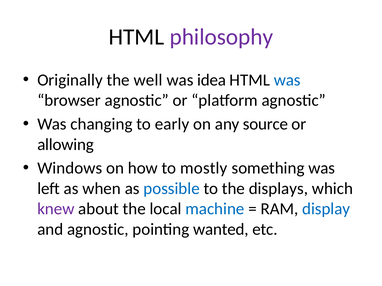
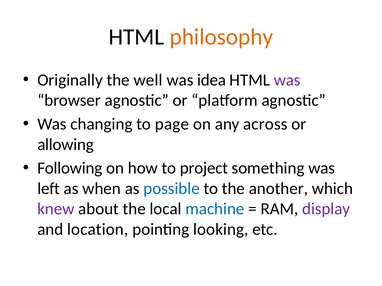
philosophy colour: purple -> orange (221, 37)
was colour: blue -> purple (287, 80)
early: early -> page (172, 124)
source: source -> across (265, 124)
Windows: Windows -> Following (70, 168)
mostly: mostly -> project (204, 168)
displays: displays -> another (278, 189)
display colour: blue -> purple (326, 209)
and agnostic: agnostic -> location (98, 230)
wanted: wanted -> looking (221, 230)
